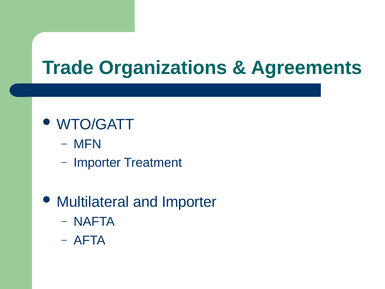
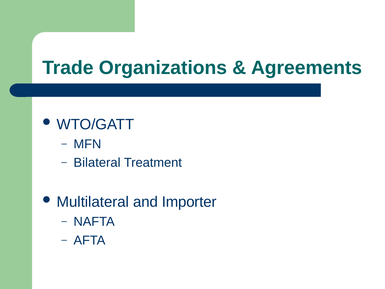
Importer: Importer -> Bilateral (97, 163)
